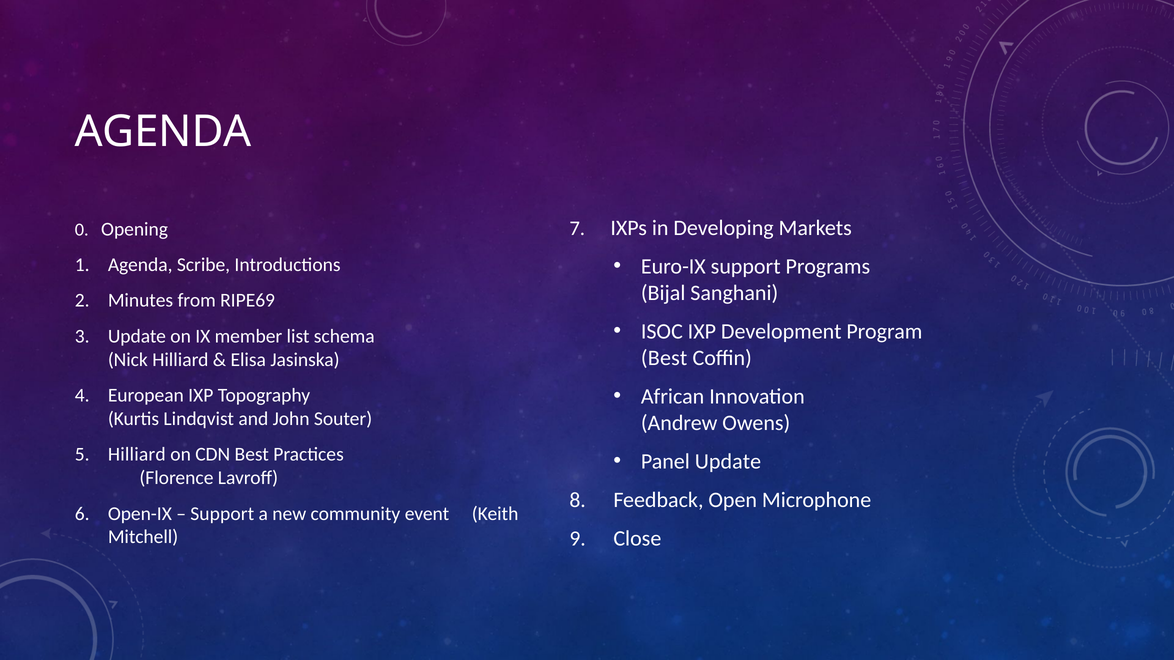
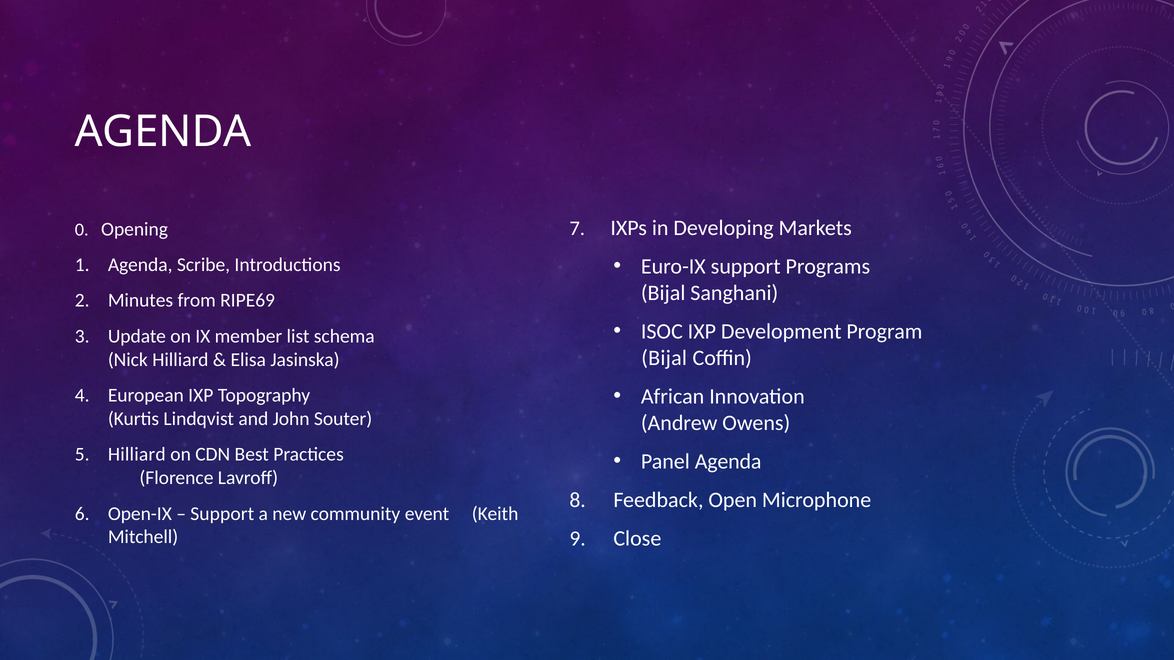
Best: Best -> Bijal (664, 358)
Panel Update: Update -> Agenda (728, 462)
